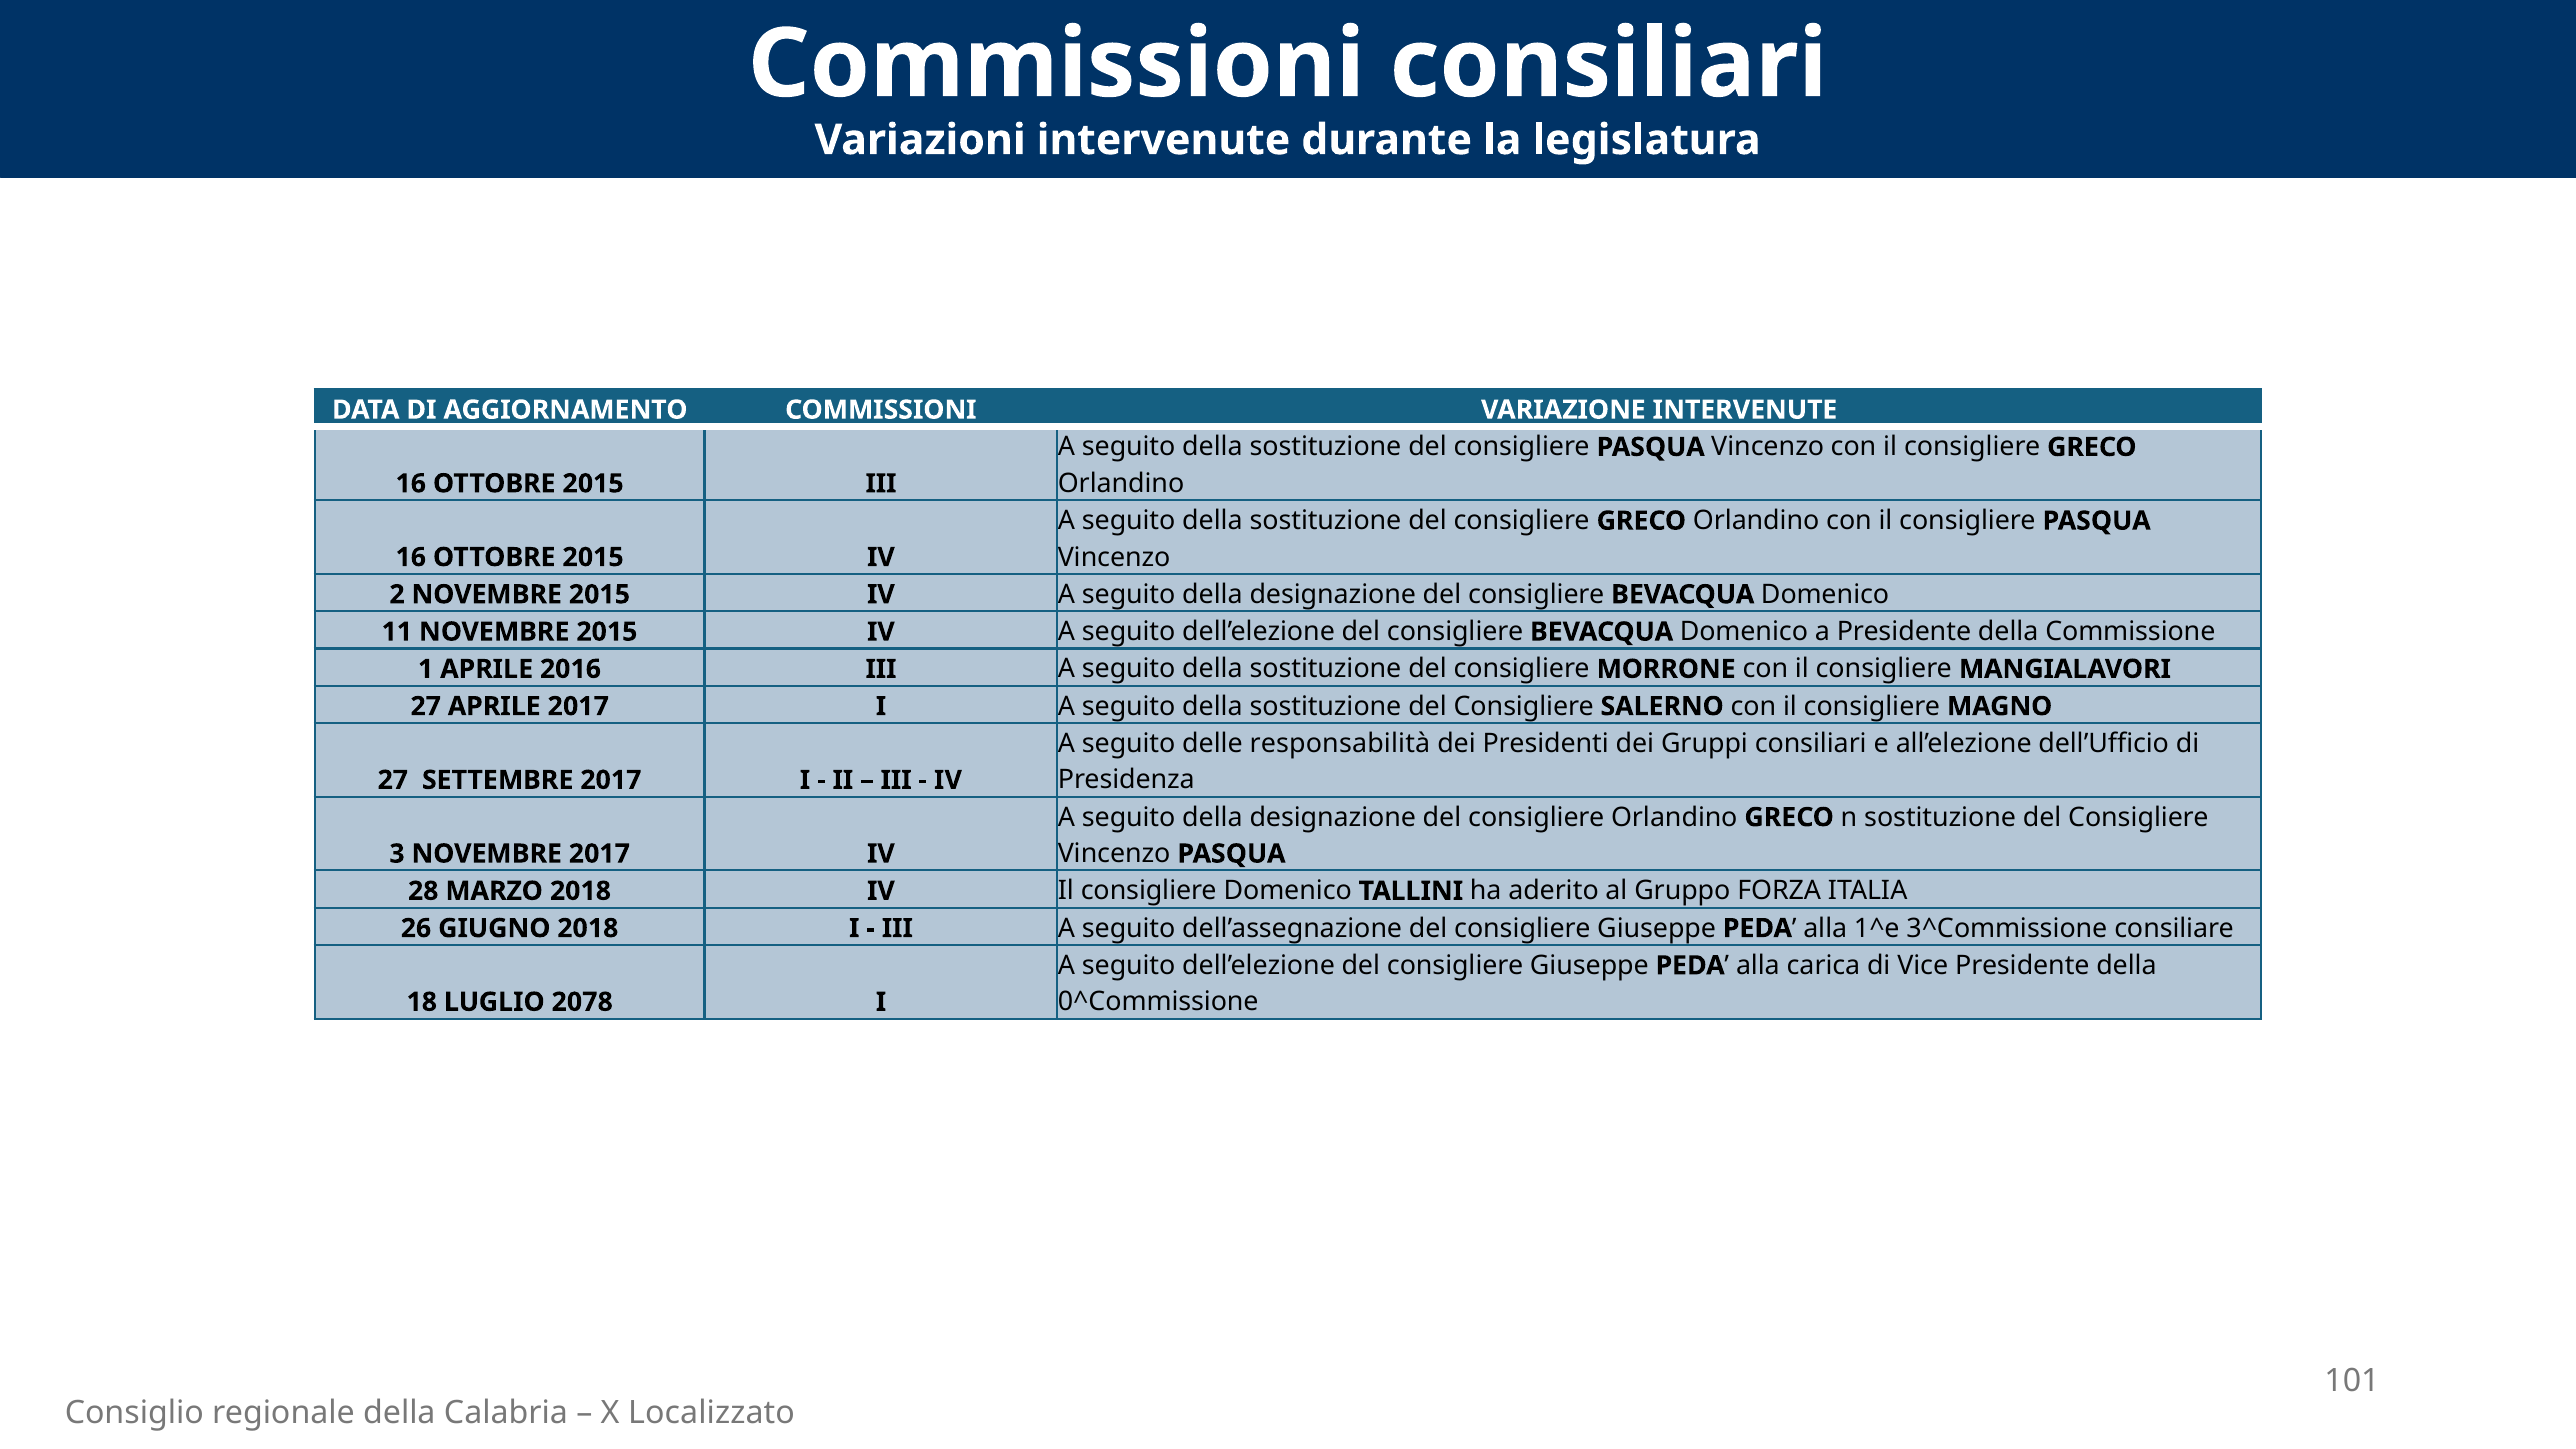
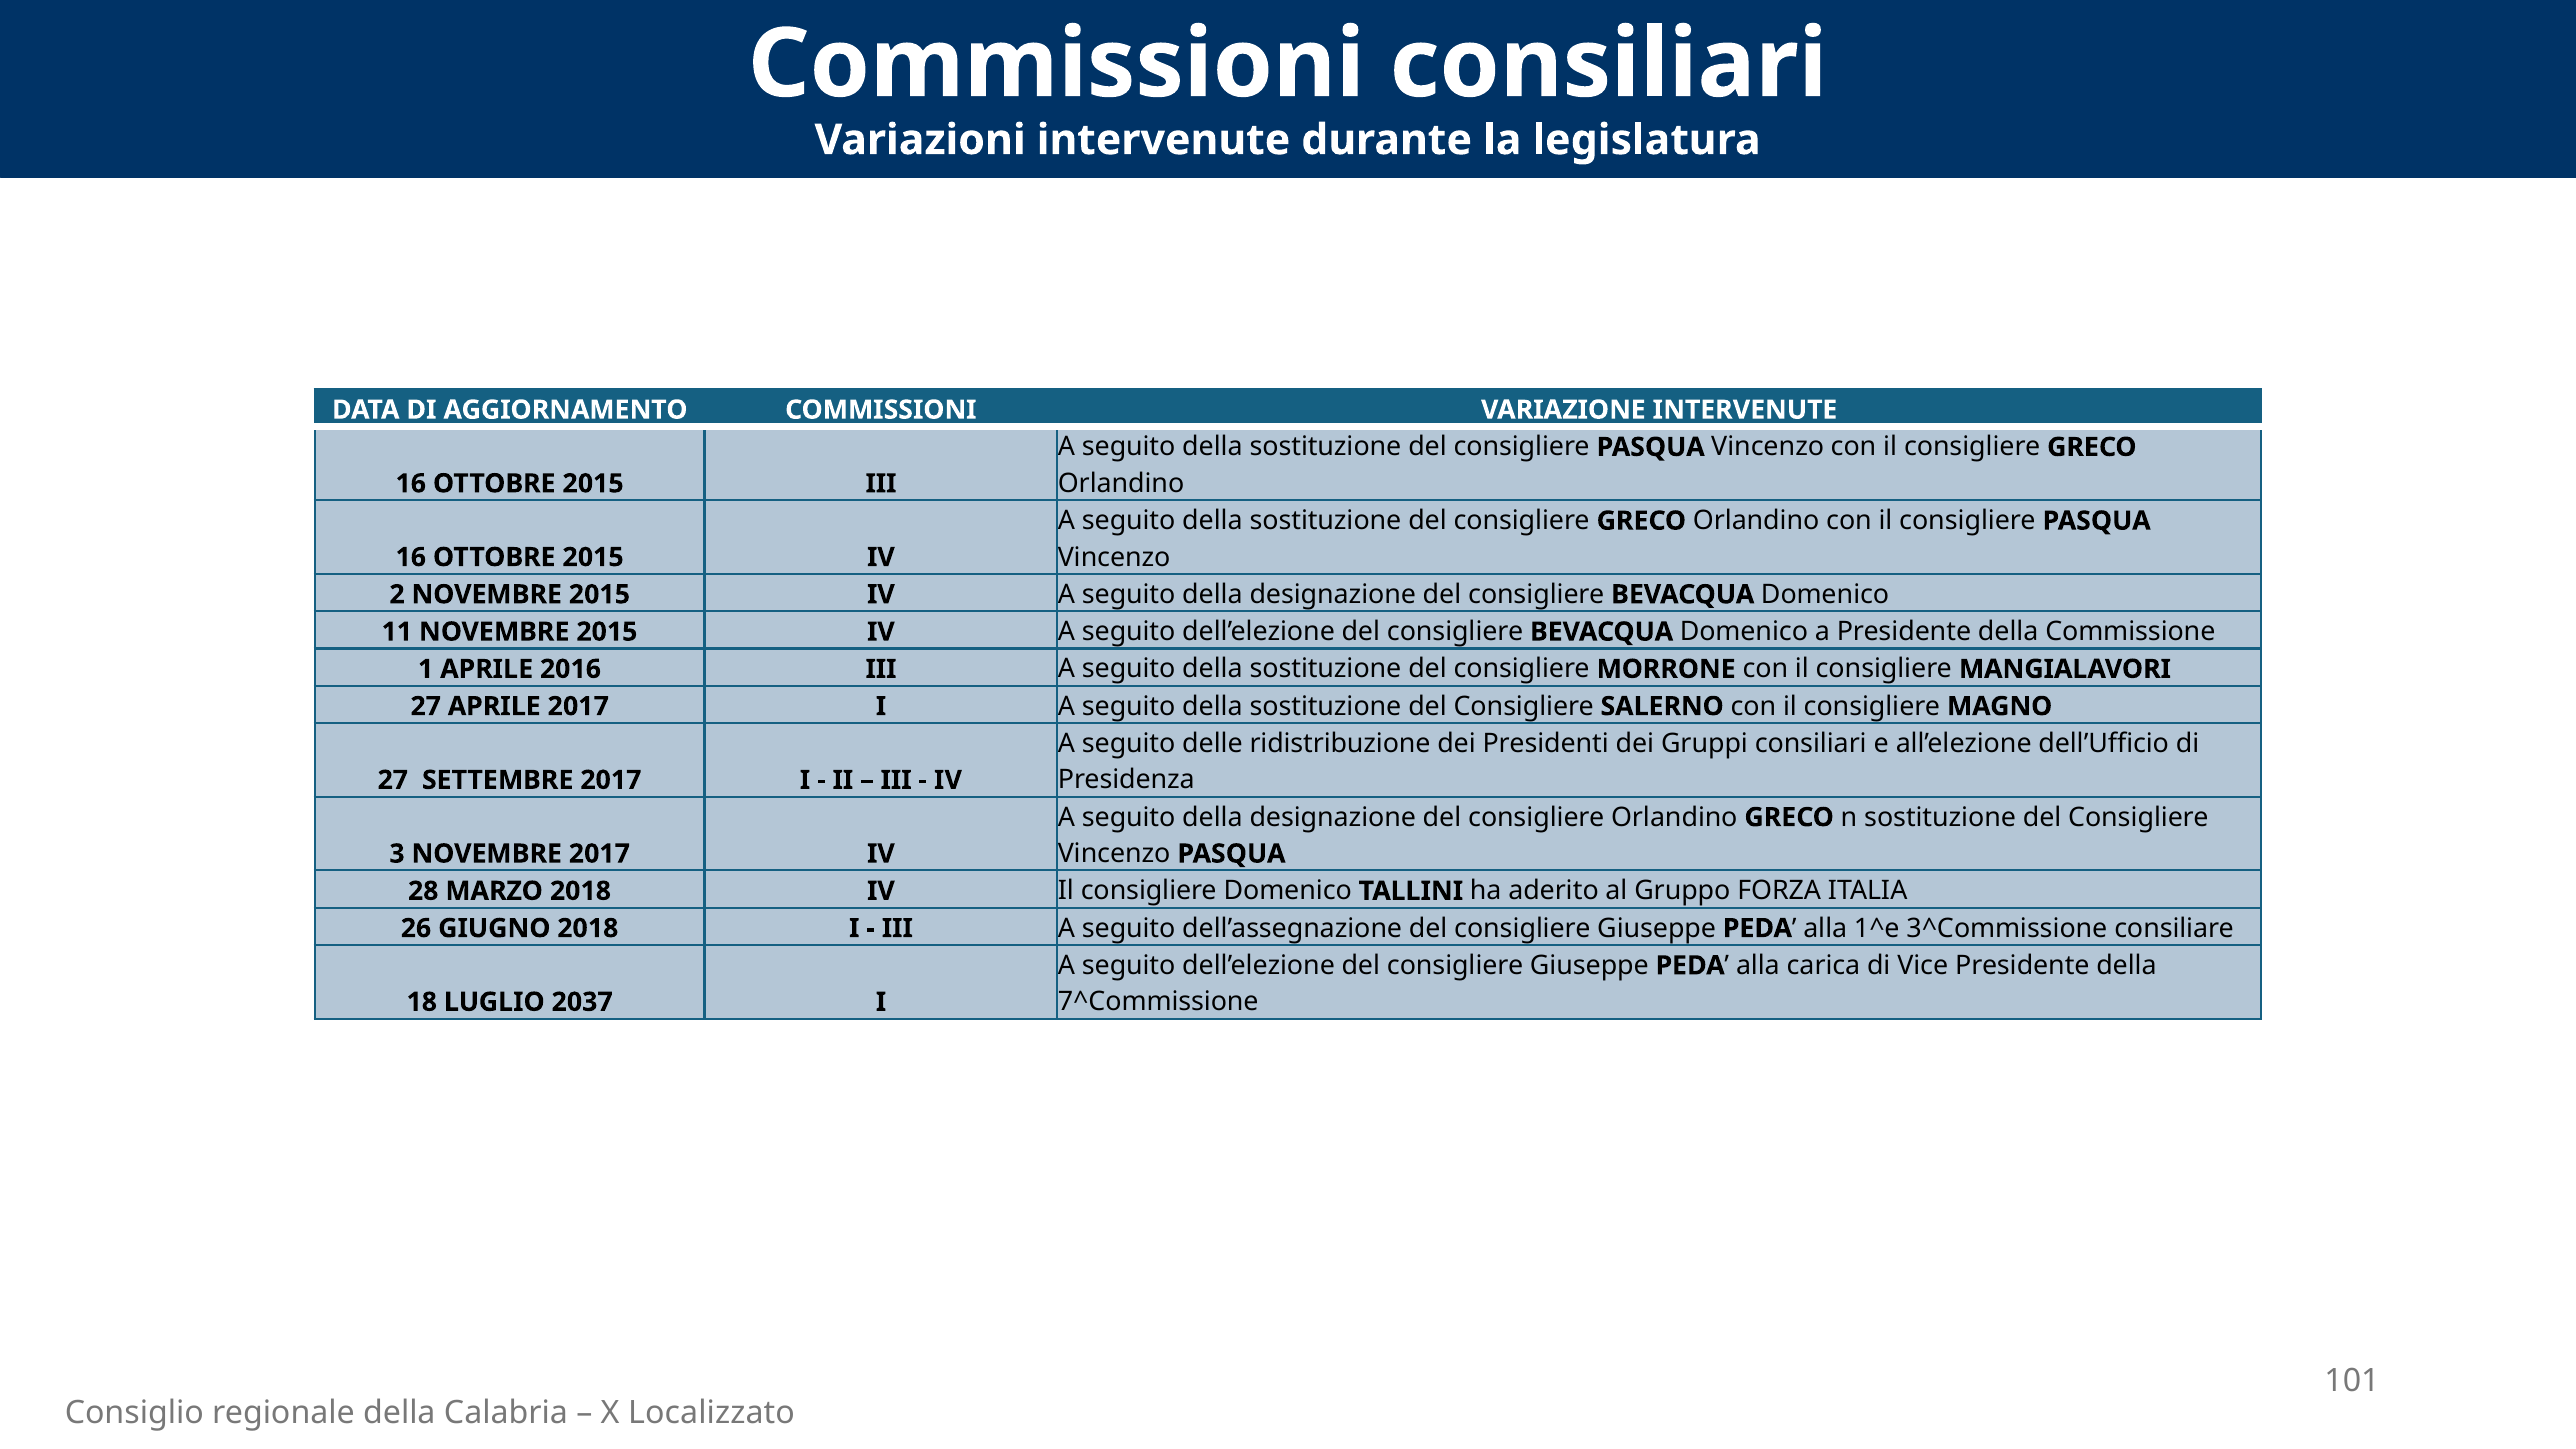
responsabilità: responsabilità -> ridistribuzione (1340, 744)
0^Commissione: 0^Commissione -> 7^Commissione (1158, 1002)
2078: 2078 -> 2037 (582, 1002)
